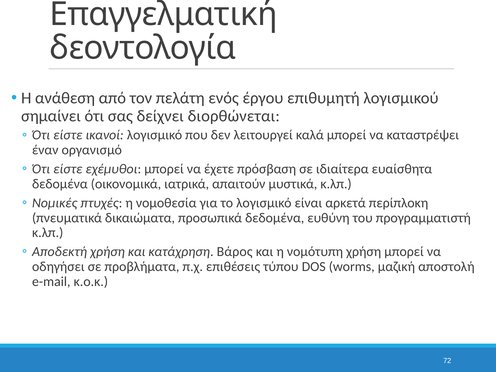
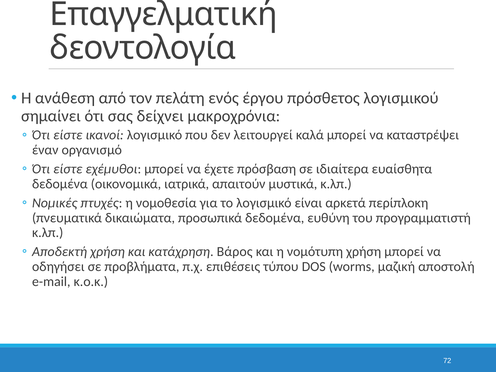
επιθυμητή: επιθυμητή -> πρόσθετος (323, 98)
διορθώνεται: διορθώνεται -> μακροχρόνια (234, 116)
